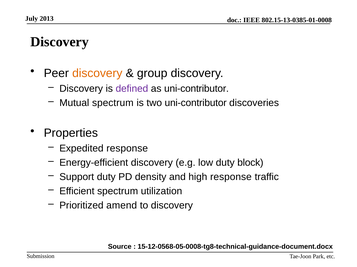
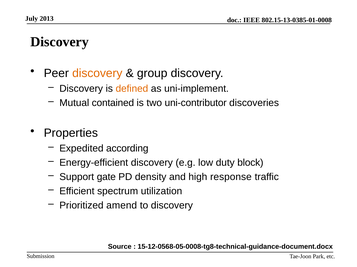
defined colour: purple -> orange (132, 89)
as uni-contributor: uni-contributor -> uni-implement (196, 89)
Mutual spectrum: spectrum -> contained (113, 103)
Expedited response: response -> according (127, 149)
Support duty: duty -> gate (106, 177)
